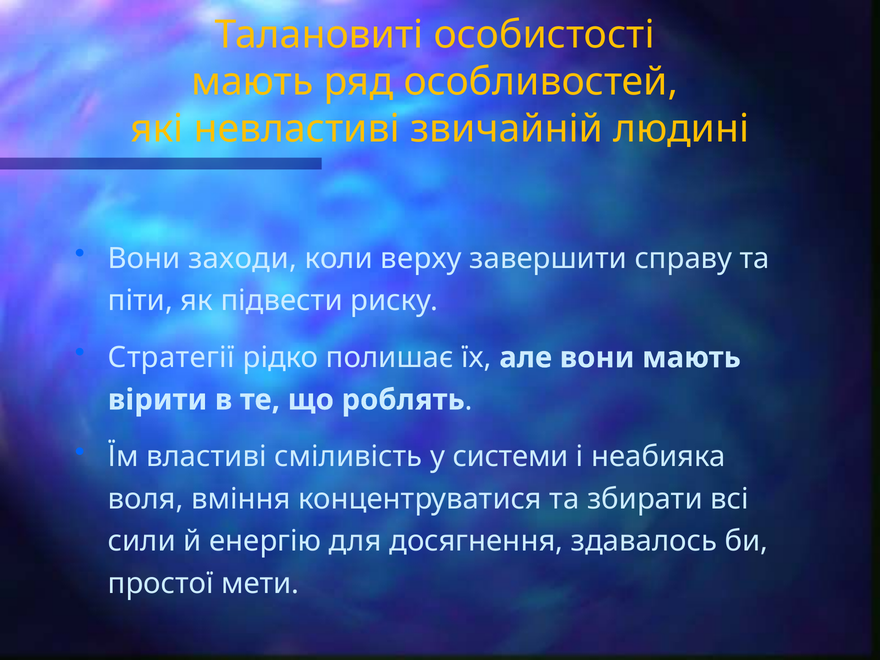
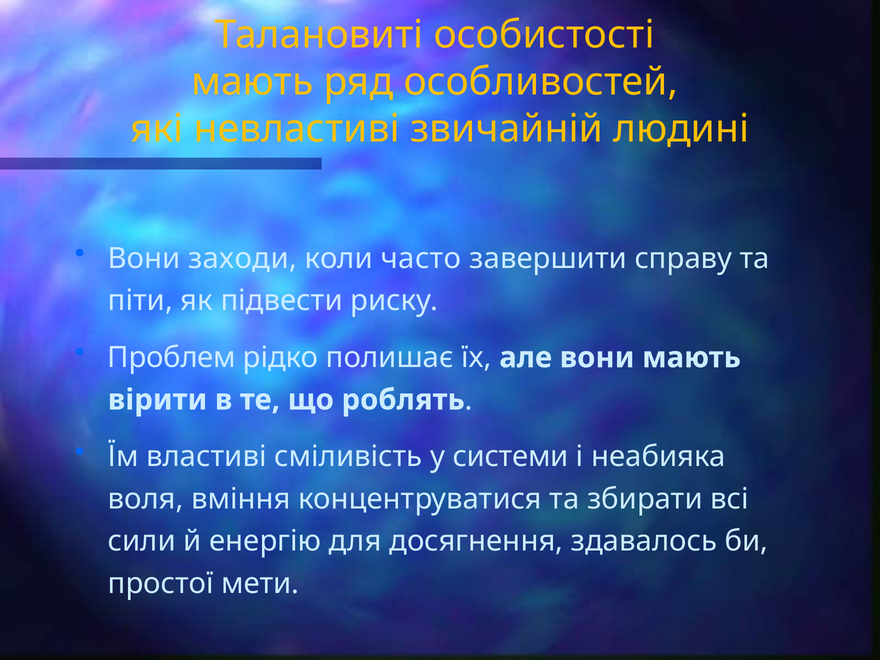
верху: верху -> часто (421, 258)
Стратегії: Стратегії -> Проблем (172, 358)
